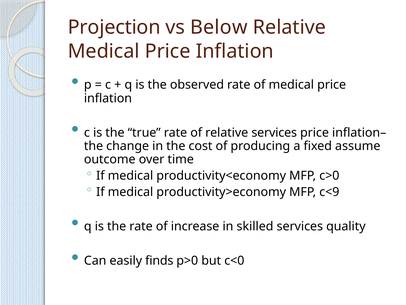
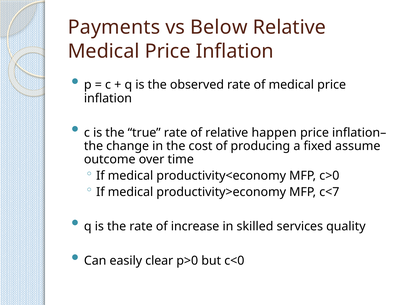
Projection: Projection -> Payments (114, 27)
relative services: services -> happen (274, 132)
c<9: c<9 -> c<7 (329, 192)
finds: finds -> clear (159, 260)
